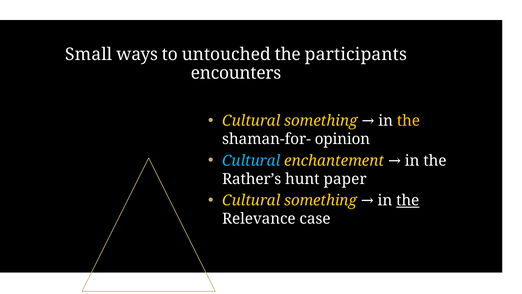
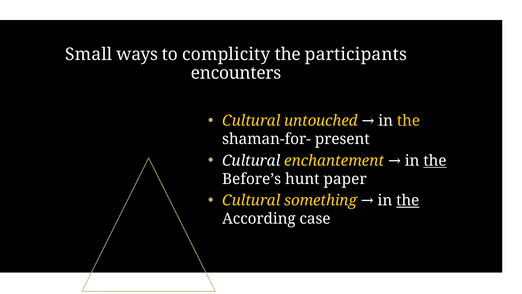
untouched: untouched -> complicity (226, 54)
something: something -> untouched (321, 121)
opinion: opinion -> present (342, 139)
Cultural colour: light blue -> white (251, 161)
the underline: none -> present (435, 161)
Rather’s: Rather’s -> Before’s (252, 179)
Relevance: Relevance -> According (259, 219)
